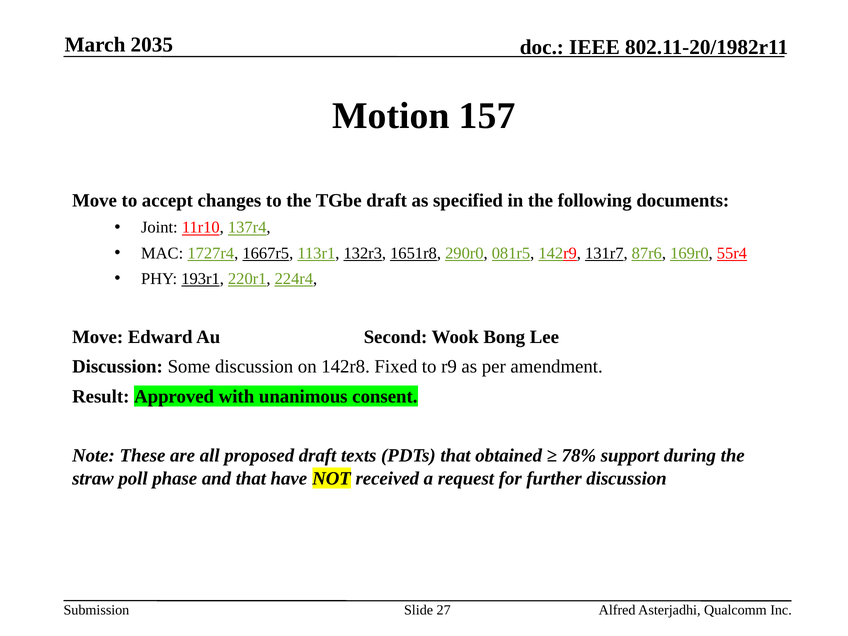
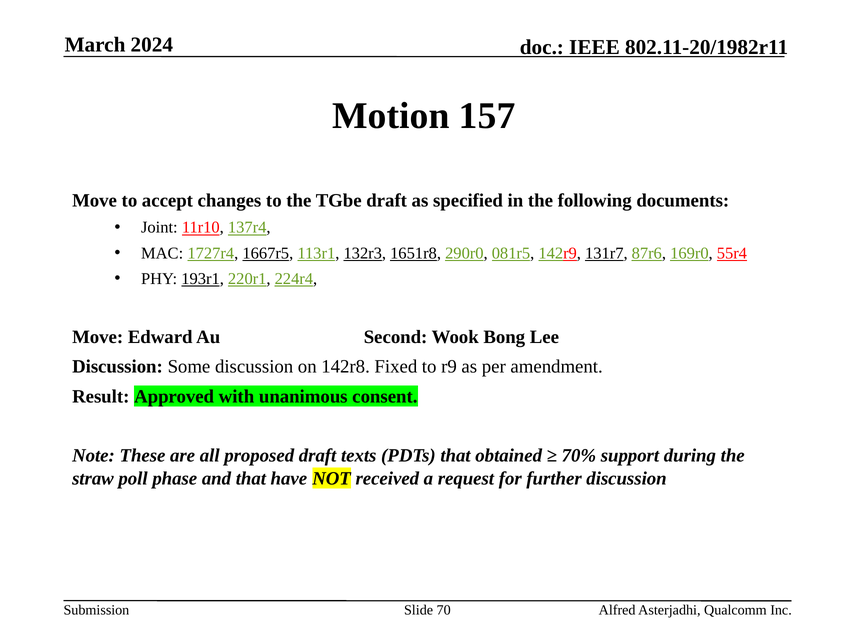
2035: 2035 -> 2024 (152, 45)
78%: 78% -> 70% (579, 456)
27: 27 -> 70 (444, 610)
